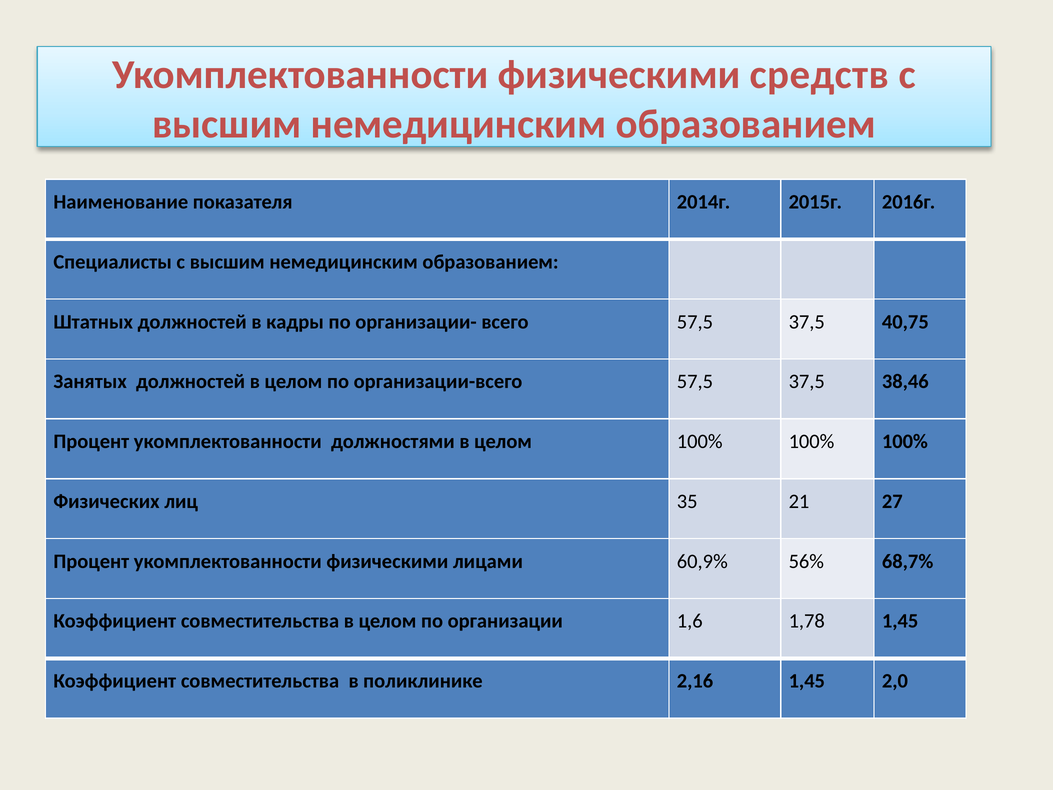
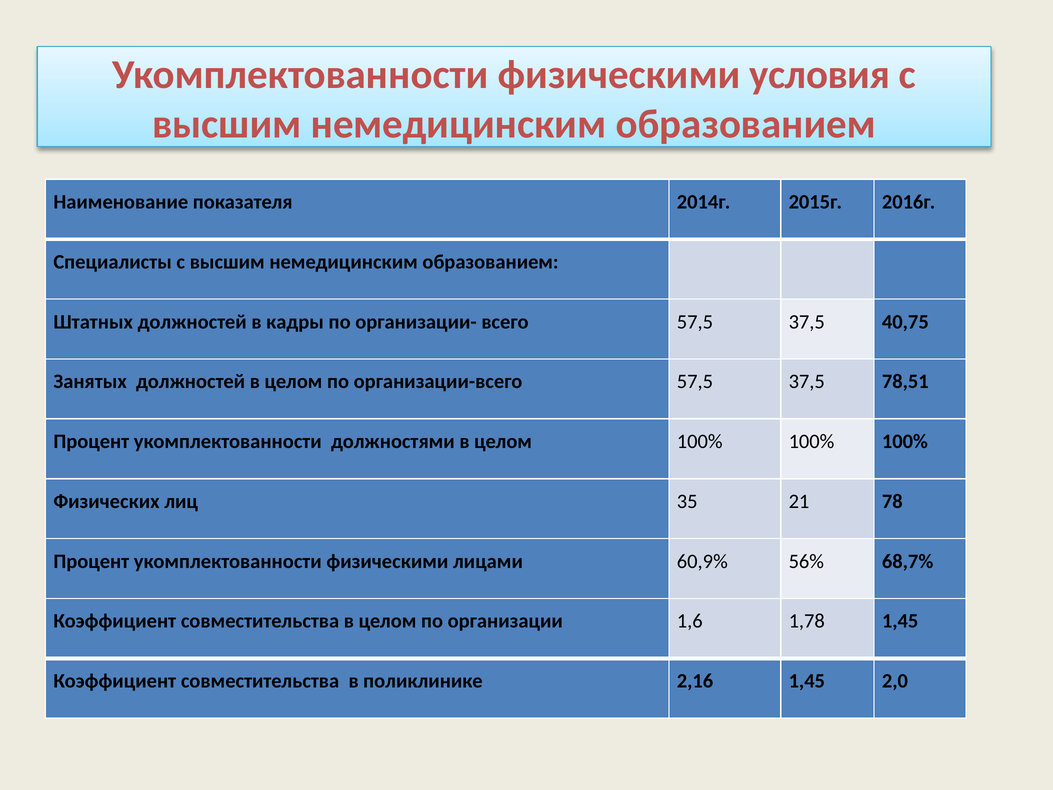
средств: средств -> условия (820, 75)
38,46: 38,46 -> 78,51 (905, 382)
27: 27 -> 78 (892, 501)
